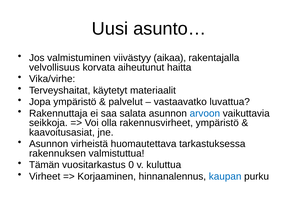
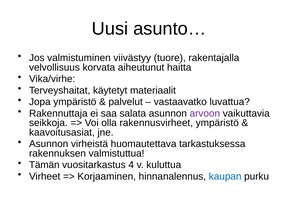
aikaa: aikaa -> tuore (170, 58)
arvoon colour: blue -> purple (205, 114)
0: 0 -> 4 (131, 165)
